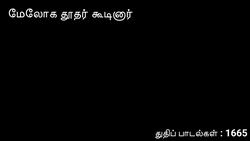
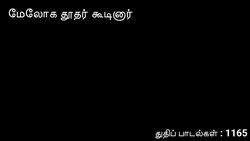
1665: 1665 -> 1165 (236, 133)
